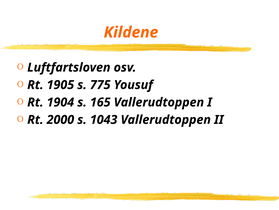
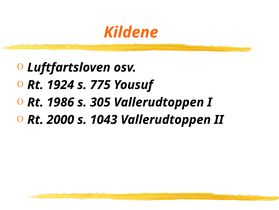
1905: 1905 -> 1924 (60, 85)
1904: 1904 -> 1986 (60, 102)
165: 165 -> 305 (100, 102)
